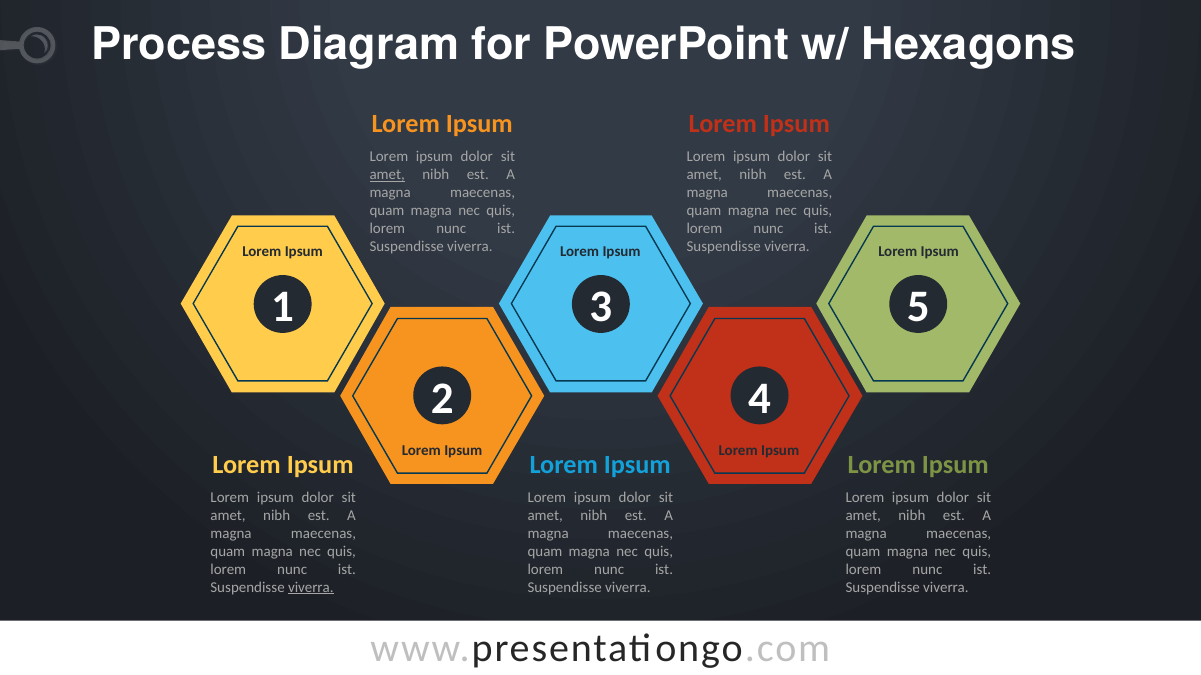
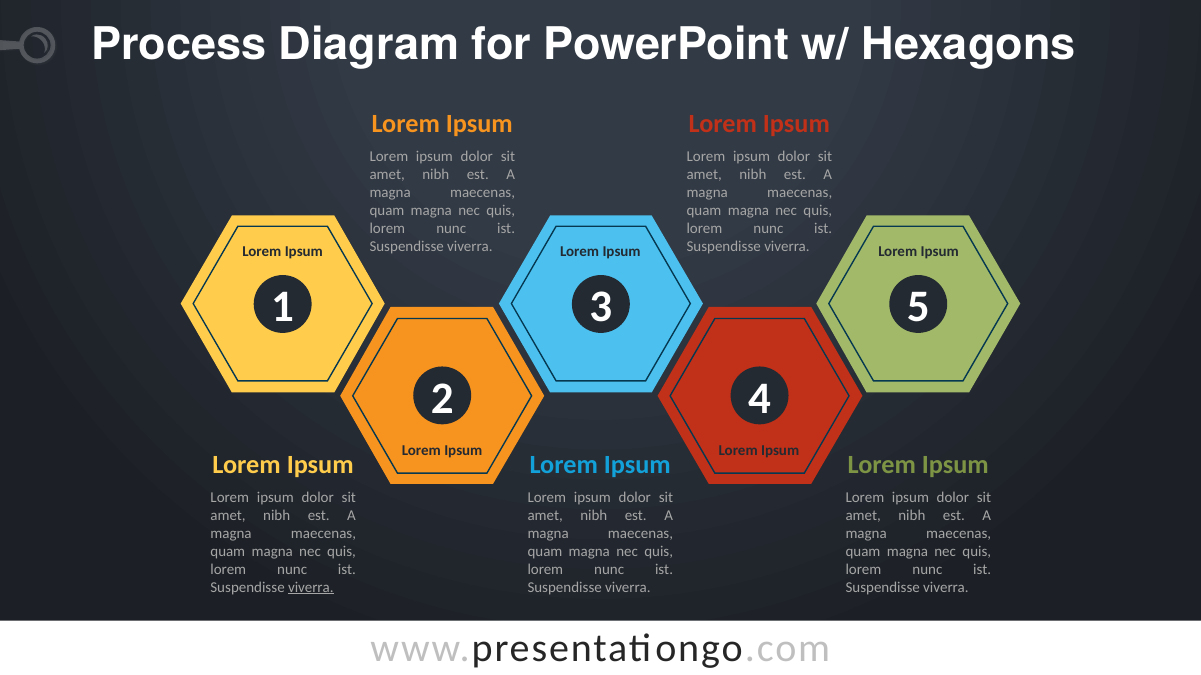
amet underline: present -> none (387, 175)
